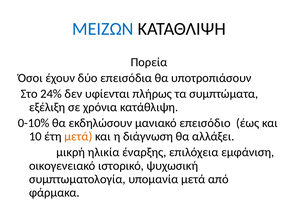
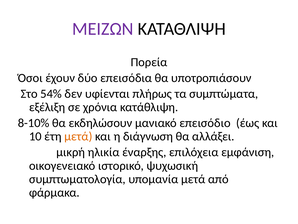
ΜΕΙΖΩΝ colour: blue -> purple (103, 29)
24%: 24% -> 54% (51, 94)
0-10%: 0-10% -> 8-10% (34, 123)
